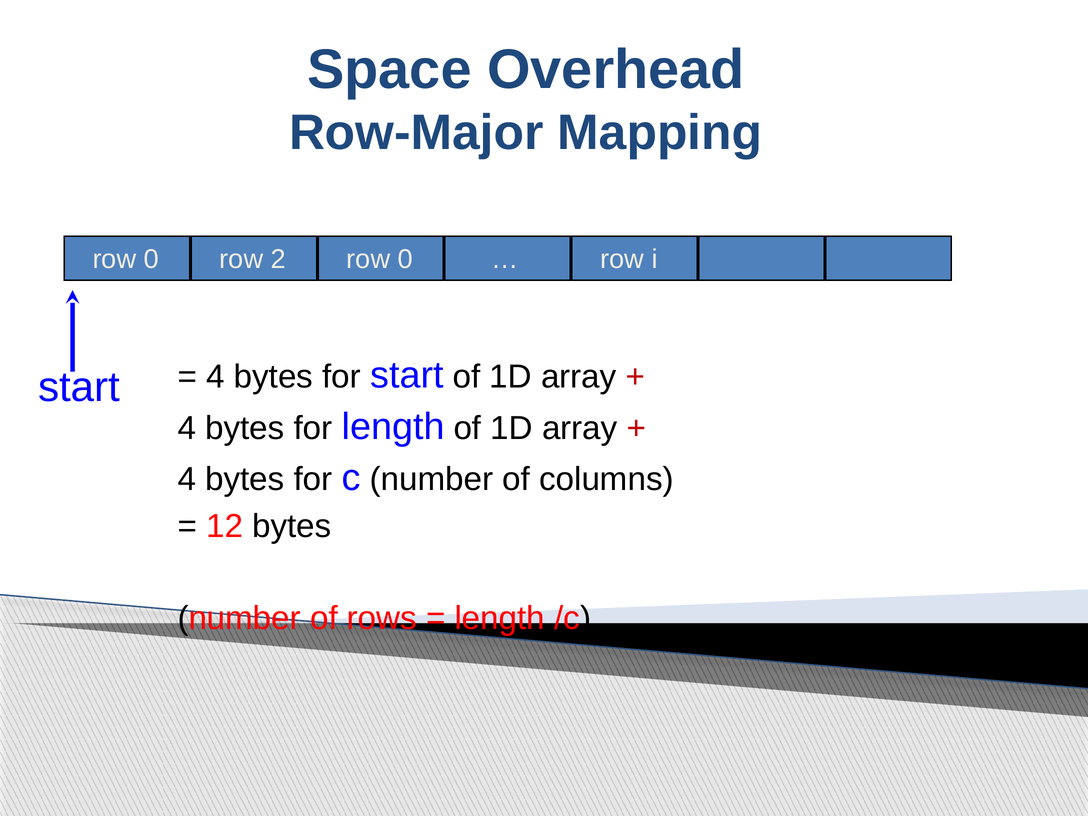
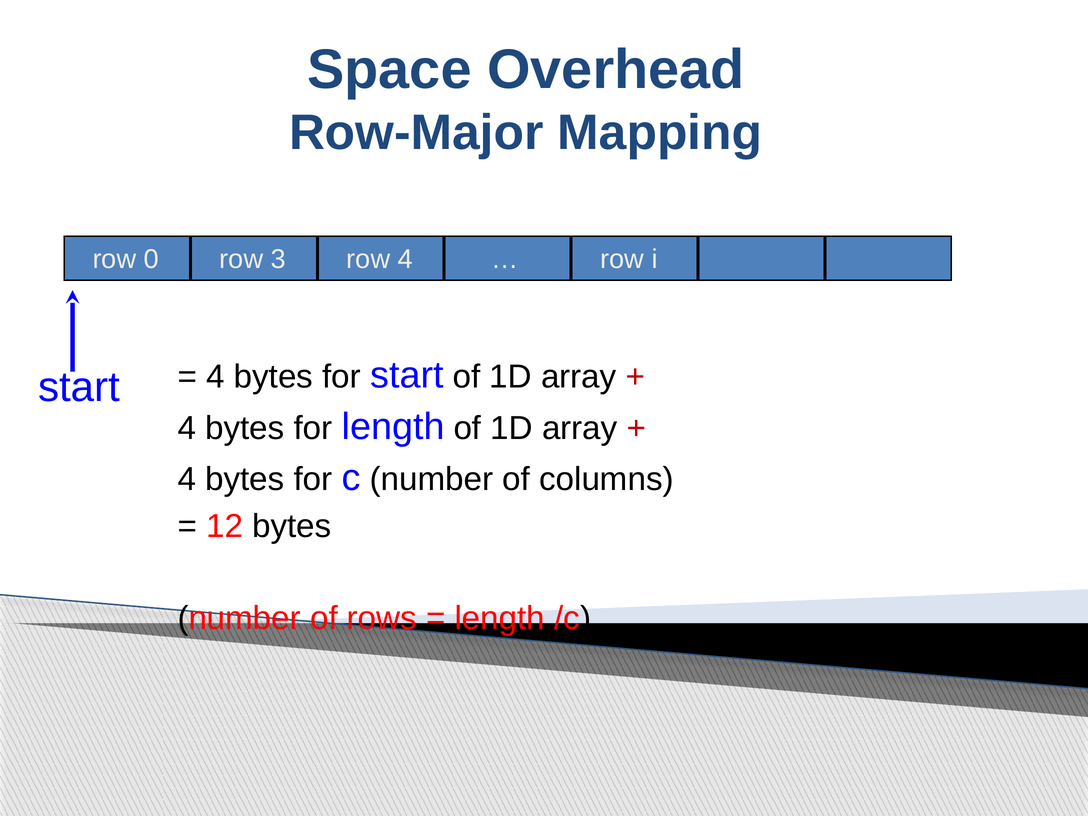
2: 2 -> 3 (278, 259)
0: 0 -> 4 (405, 259)
